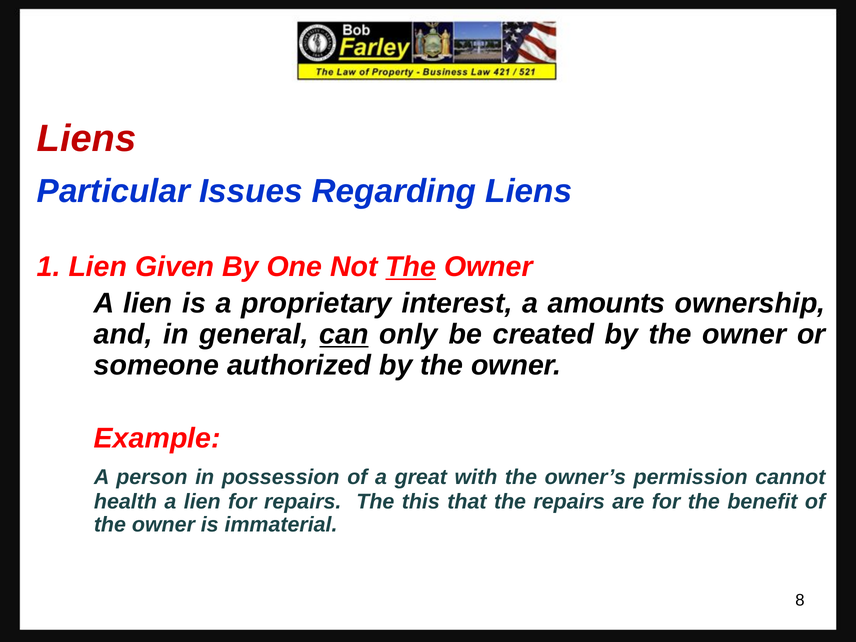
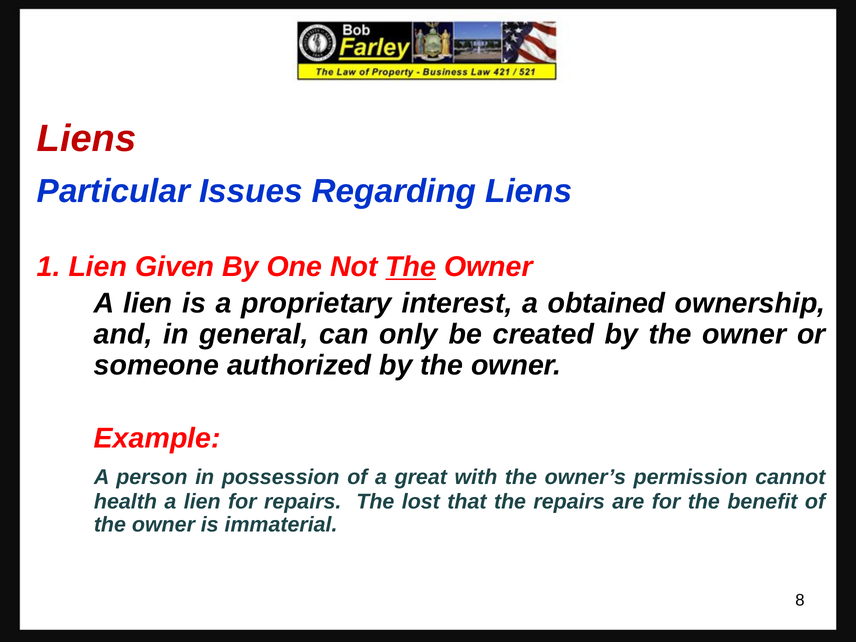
amounts: amounts -> obtained (607, 304)
can underline: present -> none (344, 334)
this: this -> lost (421, 502)
